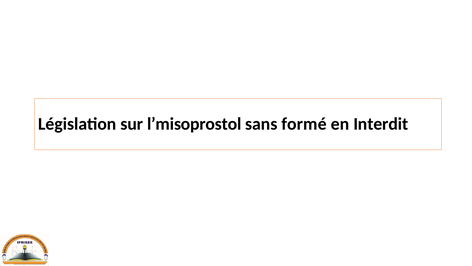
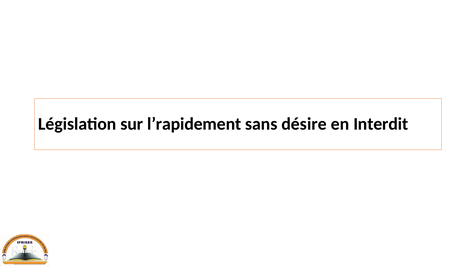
l’misoprostol: l’misoprostol -> l’rapidement (194, 124)
formé: formé -> désire (304, 124)
